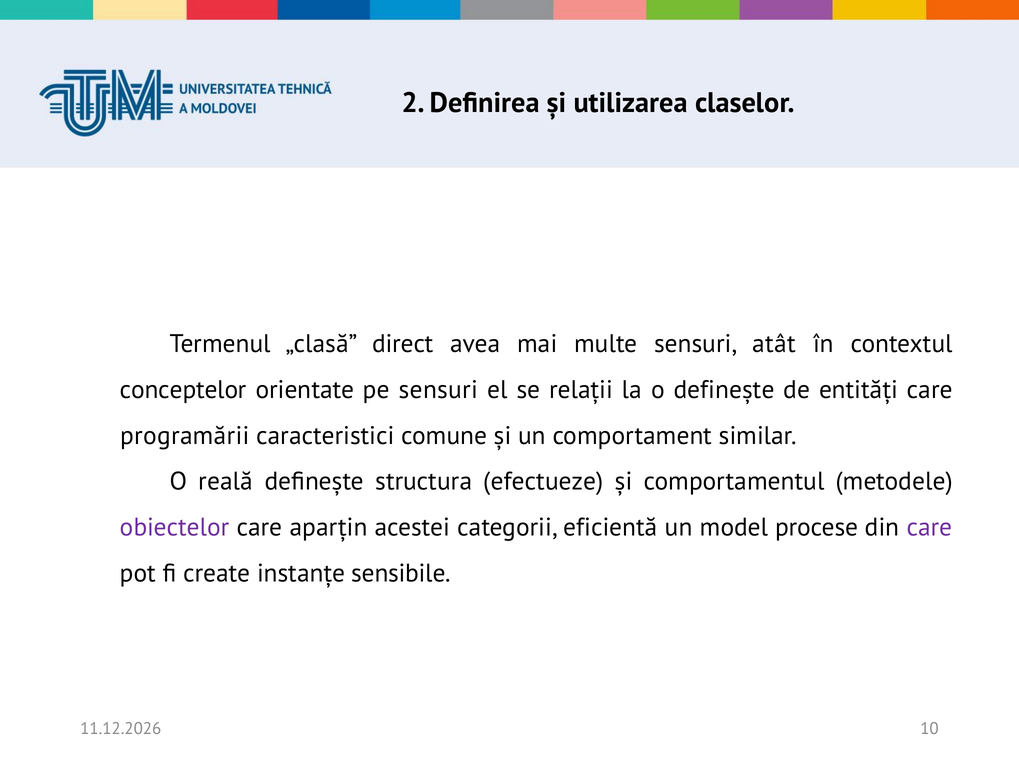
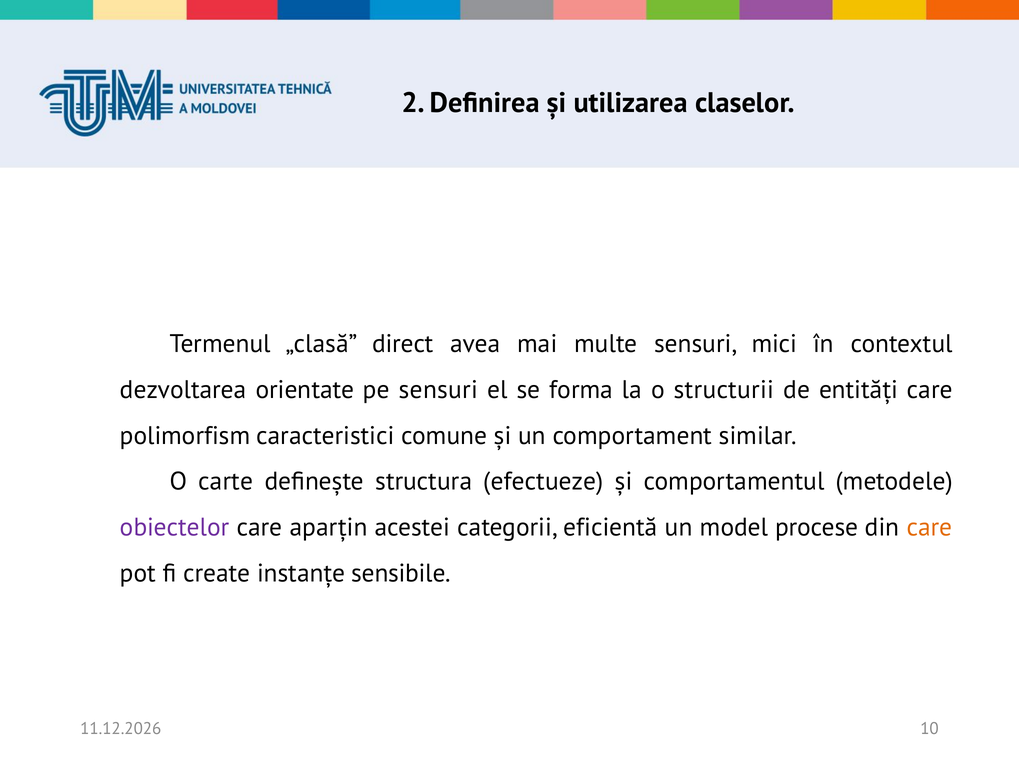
atât: atât -> mici (774, 344)
conceptelor: conceptelor -> dezvoltarea (183, 390)
relații: relații -> forma (581, 390)
o definește: definește -> structurii (724, 390)
programării: programării -> polimorfism (185, 436)
reală: reală -> carte (226, 482)
care colour: purple -> orange (929, 527)
